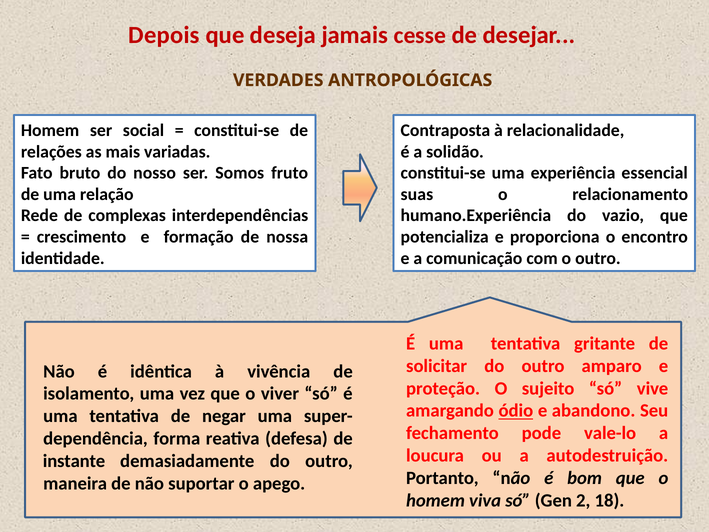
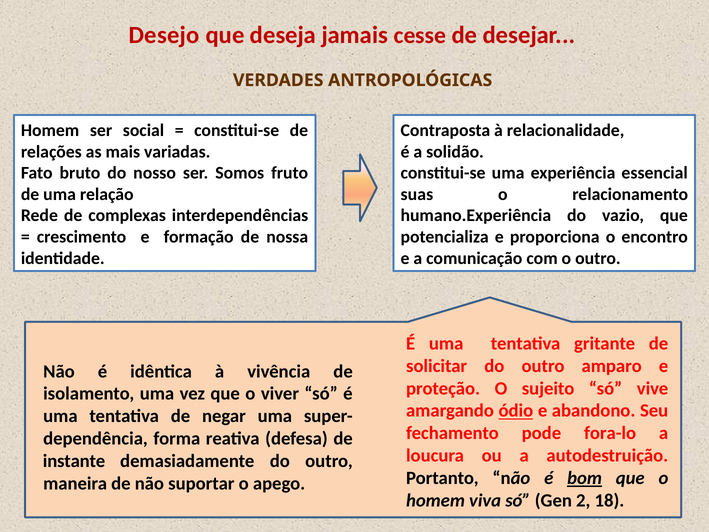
Depois: Depois -> Desejo (164, 35)
vale-lo: vale-lo -> fora-lo (610, 433)
bom underline: none -> present (585, 478)
